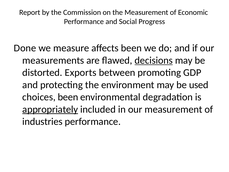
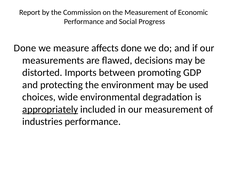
affects been: been -> done (131, 48)
decisions underline: present -> none (154, 60)
Exports: Exports -> Imports (81, 72)
choices been: been -> wide (68, 97)
